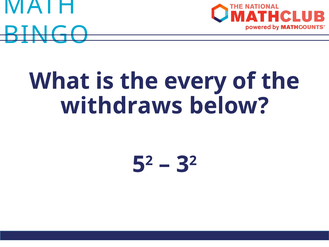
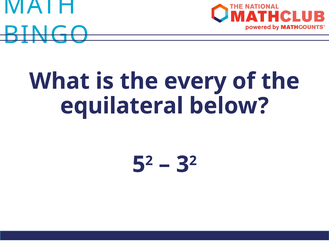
withdraws: withdraws -> equilateral (122, 106)
